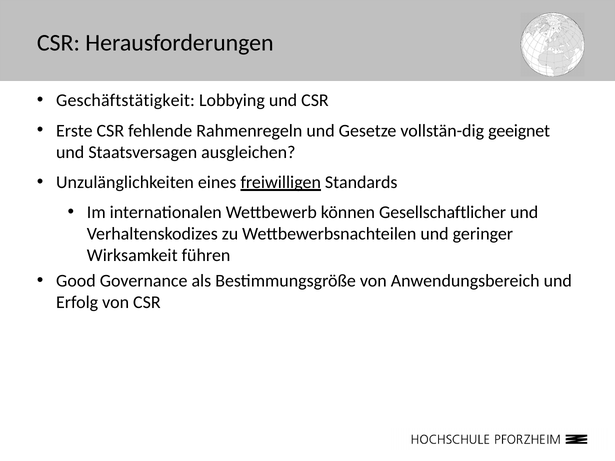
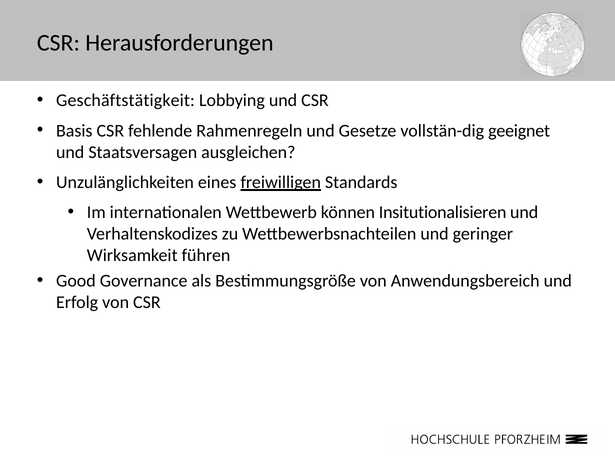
Erste: Erste -> Basis (74, 131)
Gesellschaftlicher: Gesellschaftlicher -> Insitutionalisieren (443, 213)
